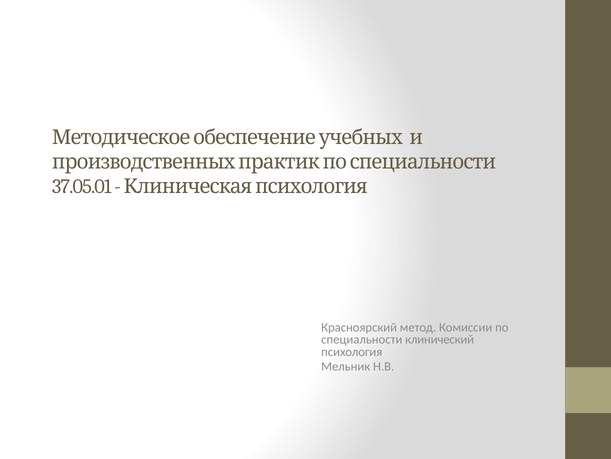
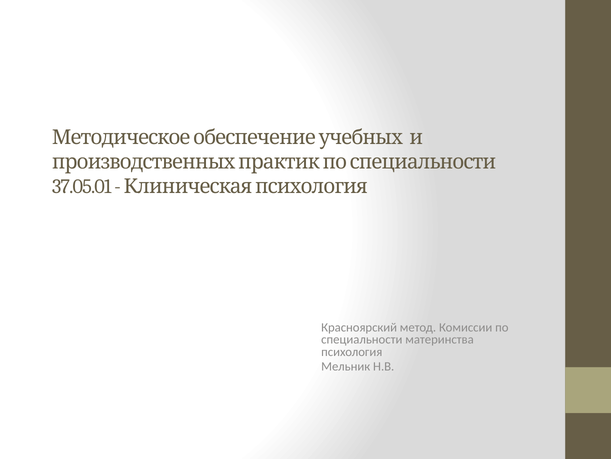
клинический: клинический -> материнства (440, 339)
